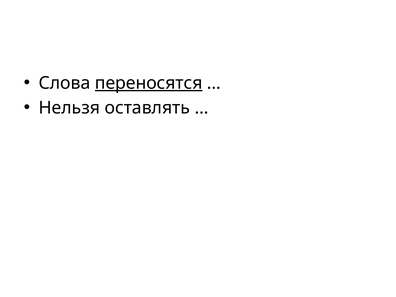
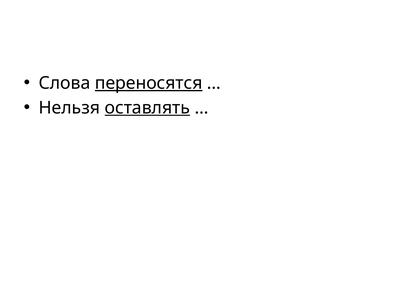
оставлять underline: none -> present (147, 108)
